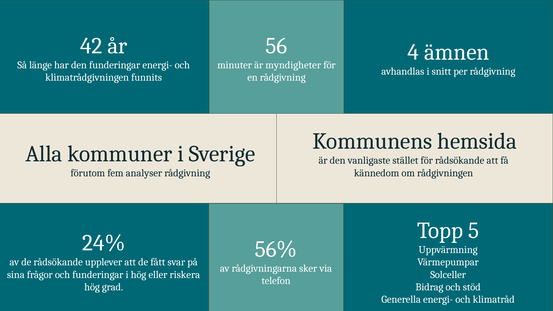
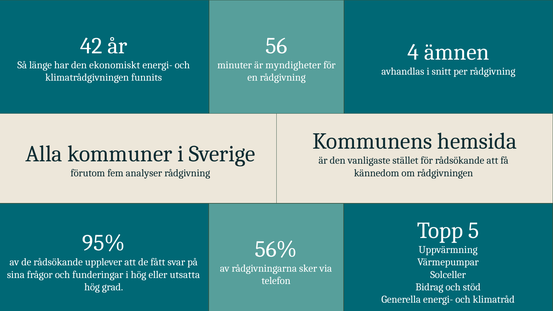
den funderingar: funderingar -> ekonomiskt (115, 65)
24%: 24% -> 95% (104, 243)
riskera: riskera -> utsatta (185, 275)
